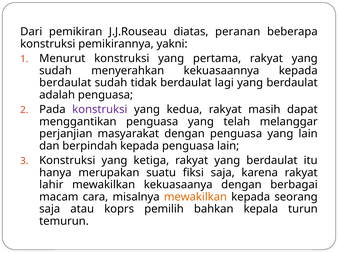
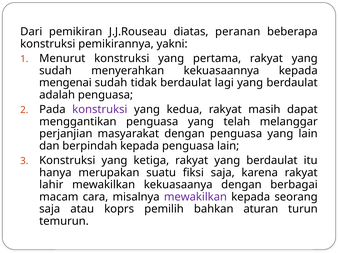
berdaulat: berdaulat -> mengenai (65, 83)
mewakilkan colour: orange -> purple (195, 197)
kepala: kepala -> aturan (261, 209)
